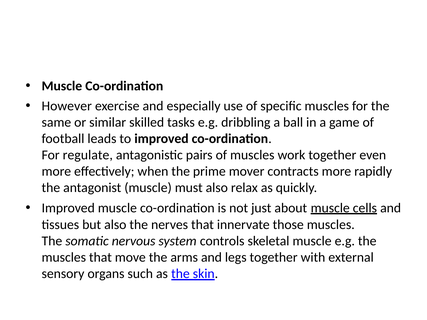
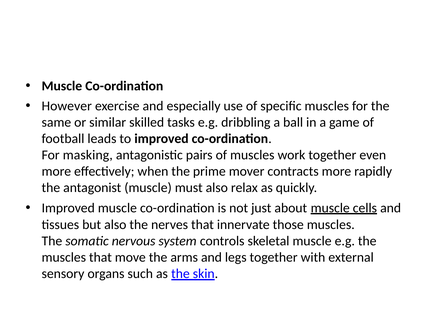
regulate: regulate -> masking (88, 155)
